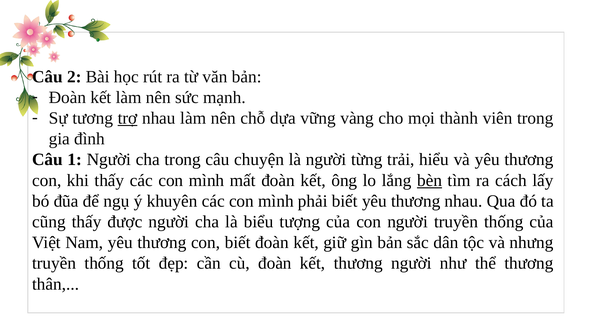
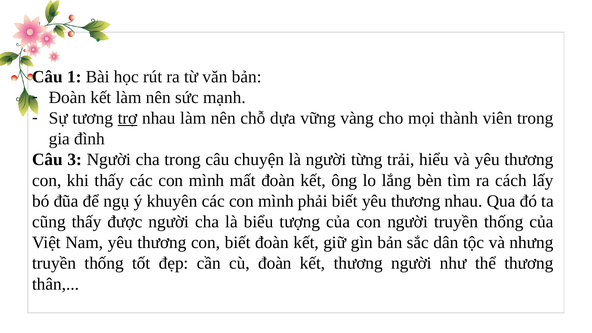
2: 2 -> 1 (74, 77)
1: 1 -> 3 (75, 160)
bèn underline: present -> none (430, 180)
